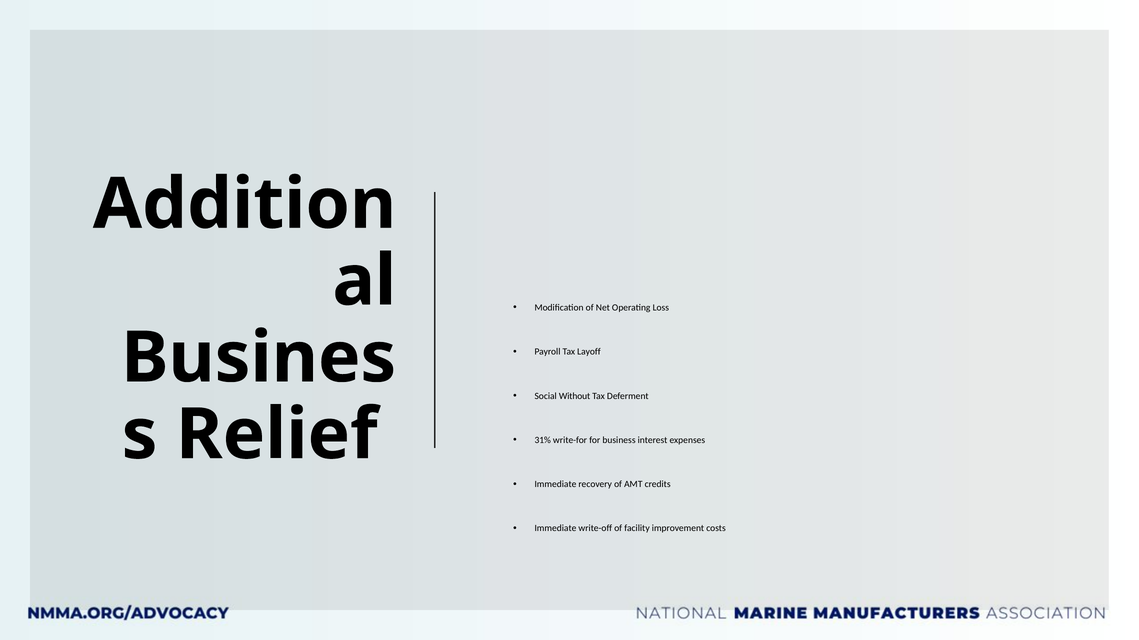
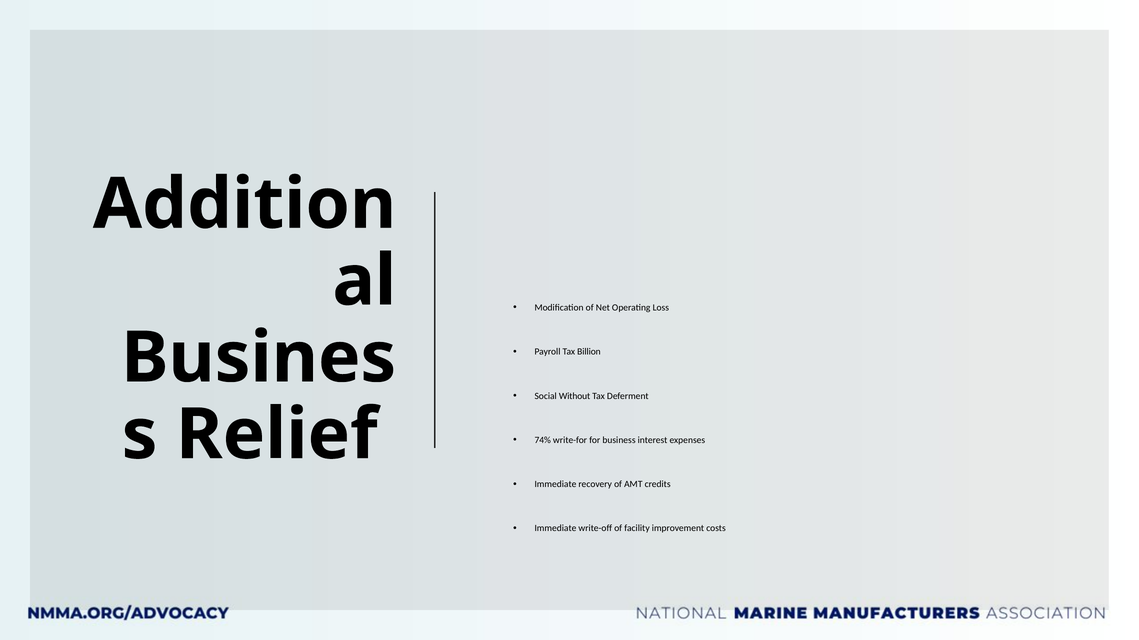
Layoff: Layoff -> Billion (589, 352)
31%: 31% -> 74% (543, 441)
